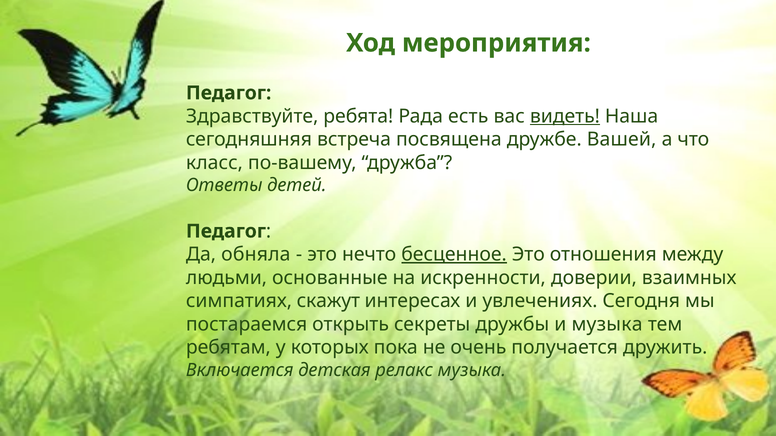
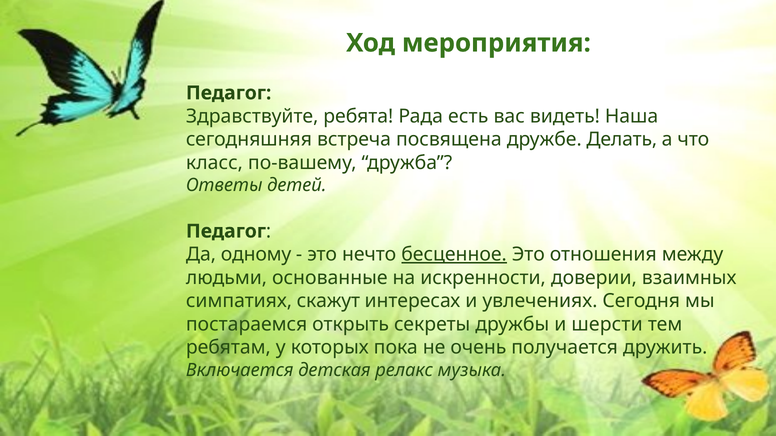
видеть underline: present -> none (565, 116)
Вашей: Вашей -> Делать (622, 140)
обняла: обняла -> одному (256, 255)
и музыка: музыка -> шерсти (607, 325)
